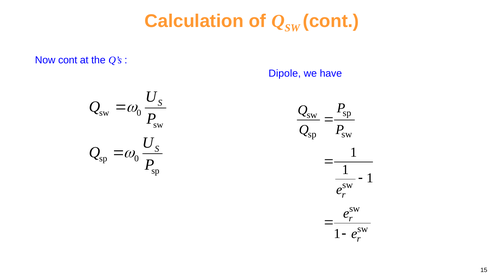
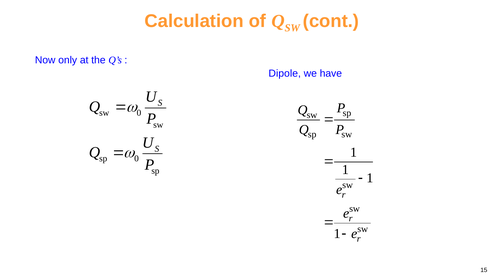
Now cont: cont -> only (68, 60)
